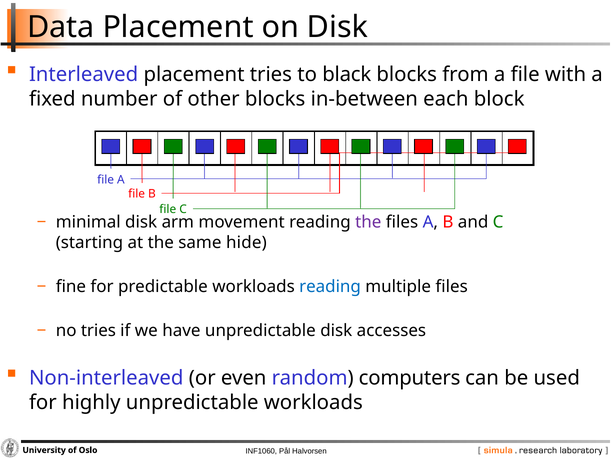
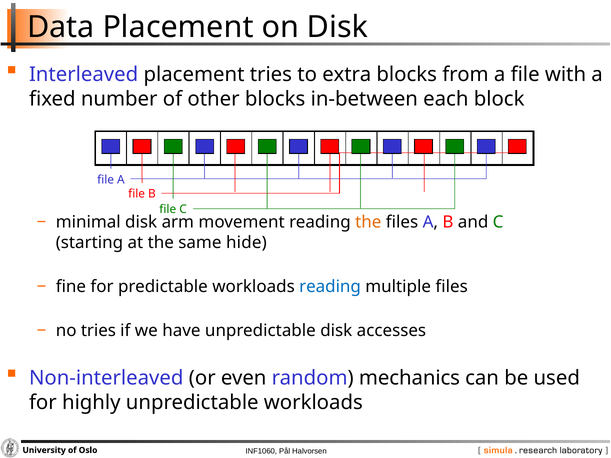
black: black -> extra (347, 75)
the colour: purple -> orange (368, 222)
computers: computers -> mechanics (409, 378)
